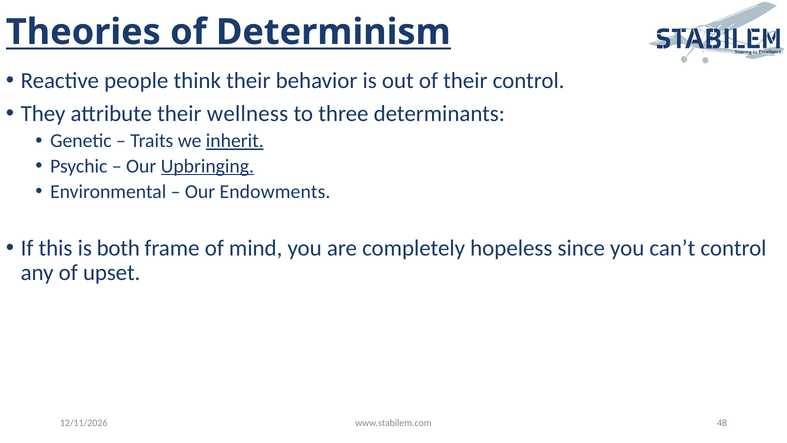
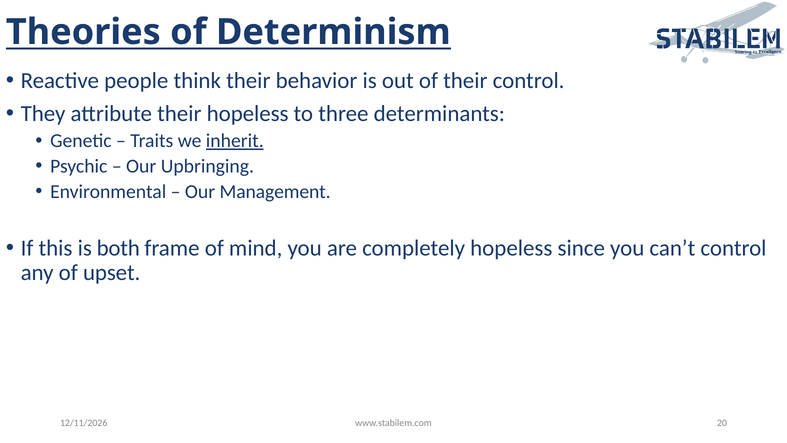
their wellness: wellness -> hopeless (248, 114)
Upbringing underline: present -> none (207, 166)
Endowments: Endowments -> Management (275, 191)
48: 48 -> 20 (722, 423)
